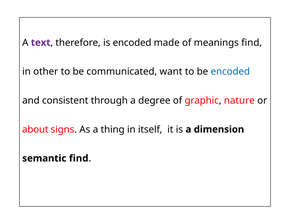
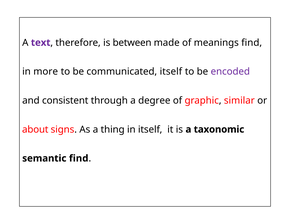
is encoded: encoded -> between (132, 43)
other: other -> more (46, 72)
communicated want: want -> itself (171, 72)
encoded colour: blue -> purple (230, 72)
nature: nature -> similar (239, 101)
dimension: dimension -> taxonomic (219, 130)
